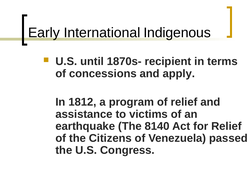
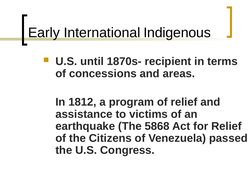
apply: apply -> areas (179, 74)
8140: 8140 -> 5868 (157, 126)
